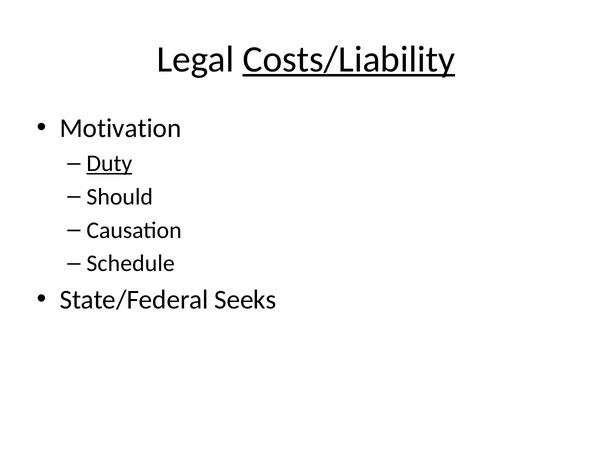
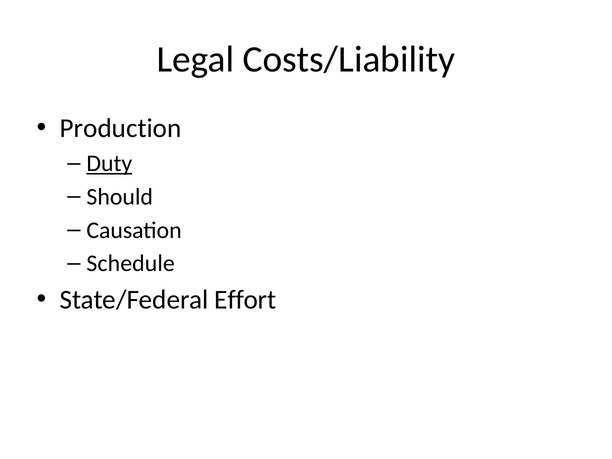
Costs/Liability underline: present -> none (349, 59)
Motivation: Motivation -> Production (121, 128)
Seeks: Seeks -> Effort (245, 300)
